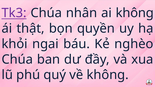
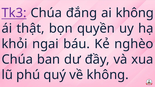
nhân: nhân -> đắng (82, 13)
